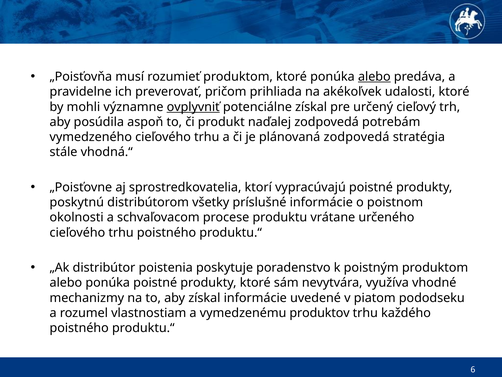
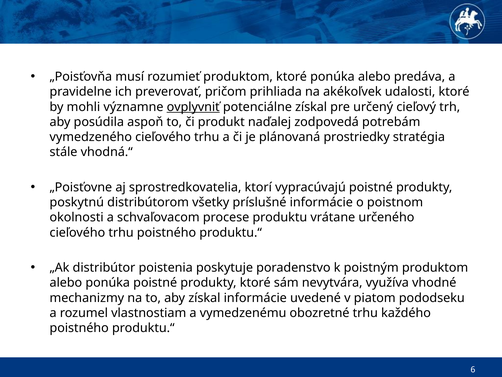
alebo underline: present -> none (374, 77)
plánovaná zodpovedá: zodpovedá -> prostriedky (357, 137)
produktov: produktov -> obozretné (320, 313)
